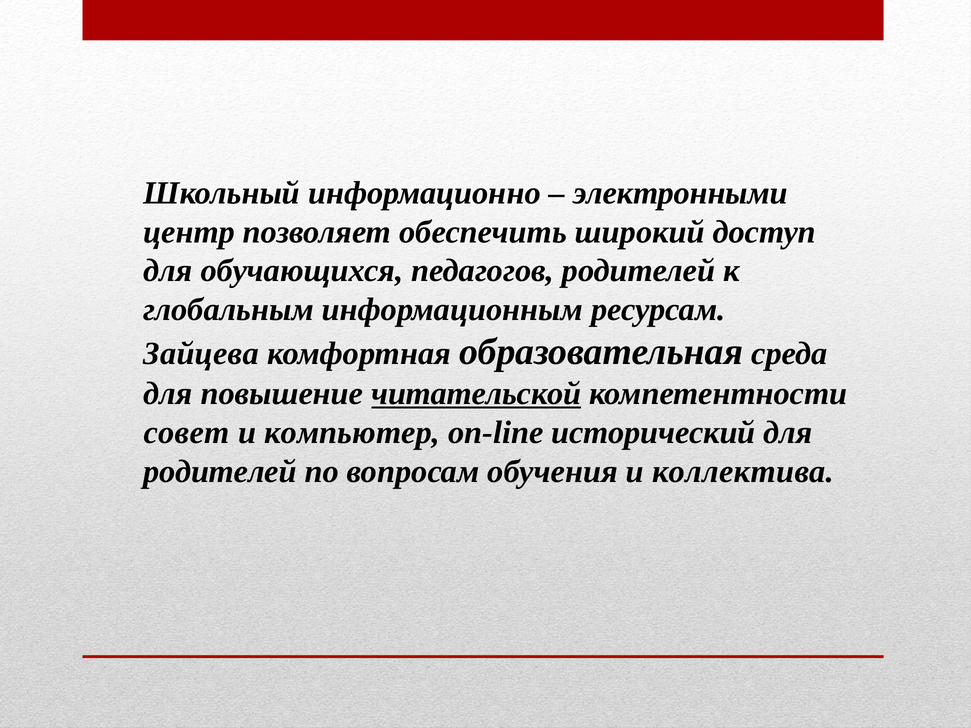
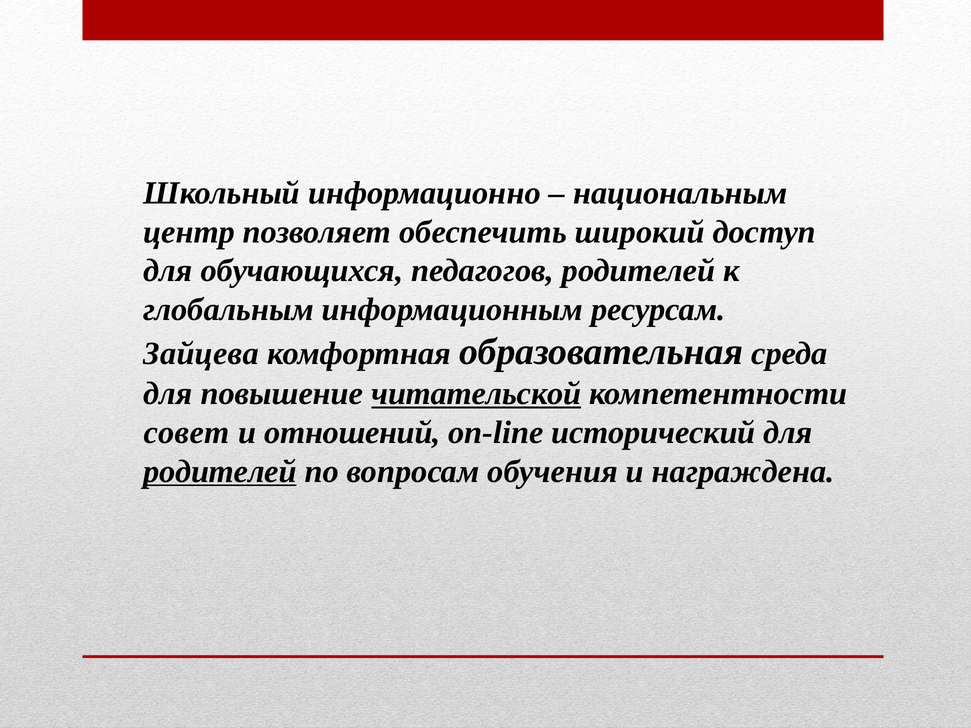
электронными: электронными -> национальным (680, 193)
компьютер: компьютер -> отношений (352, 433)
родителей underline: none -> present (220, 471)
коллектива: коллектива -> награждена (743, 471)
